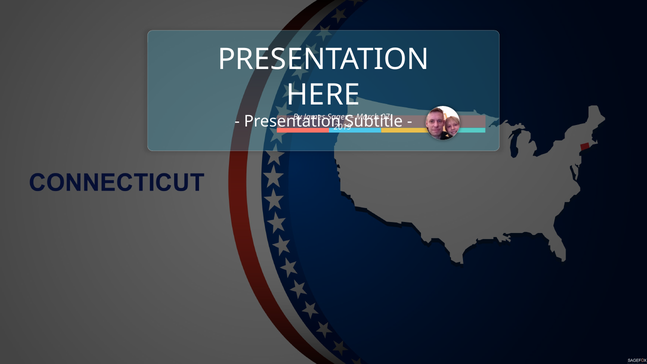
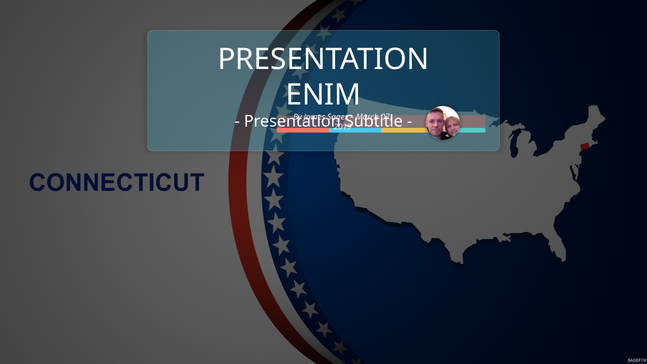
HERE: HERE -> ENIM (324, 95)
